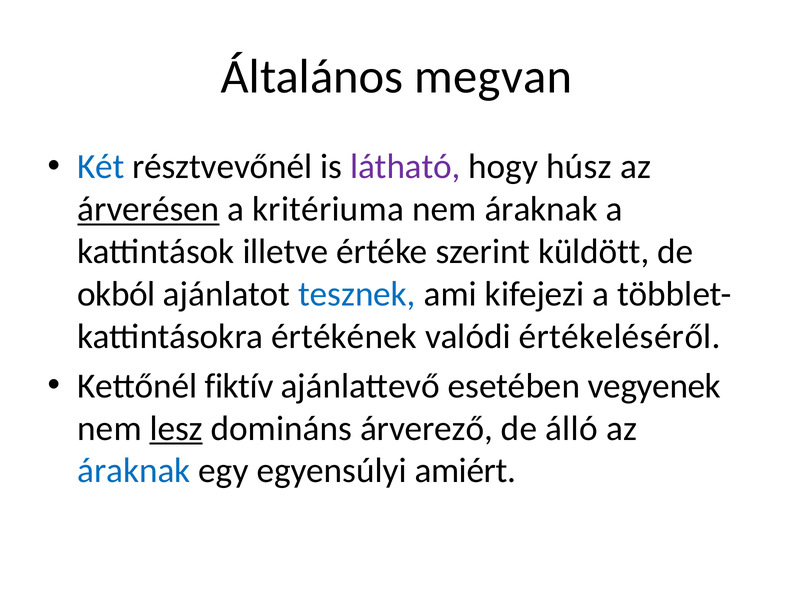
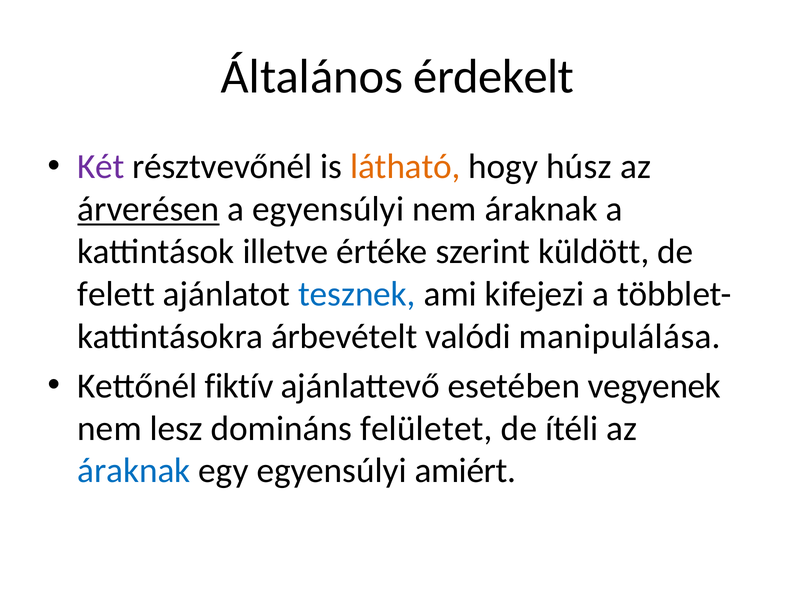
megvan: megvan -> érdekelt (494, 77)
Két colour: blue -> purple (101, 167)
látható colour: purple -> orange (405, 167)
a kritériuma: kritériuma -> egyensúlyi (328, 209)
okból: okból -> felett (116, 294)
értékének: értékének -> árbevételt (344, 336)
értékeléséről: értékeléséről -> manipulálása (620, 336)
lesz underline: present -> none (176, 428)
árverező: árverező -> felületet (426, 428)
álló: álló -> ítéli (572, 428)
